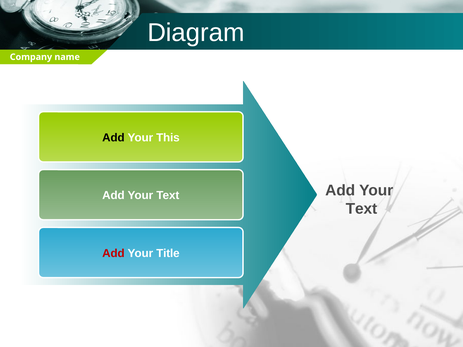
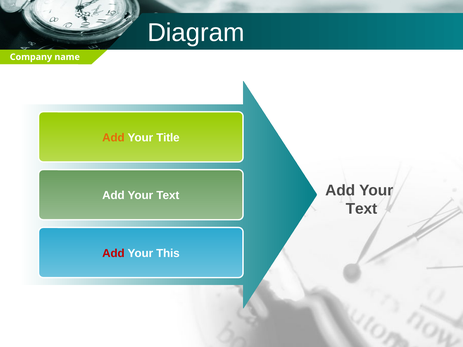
Add colour: black -> orange (113, 138)
This: This -> Title (168, 138)
Title: Title -> This (168, 253)
